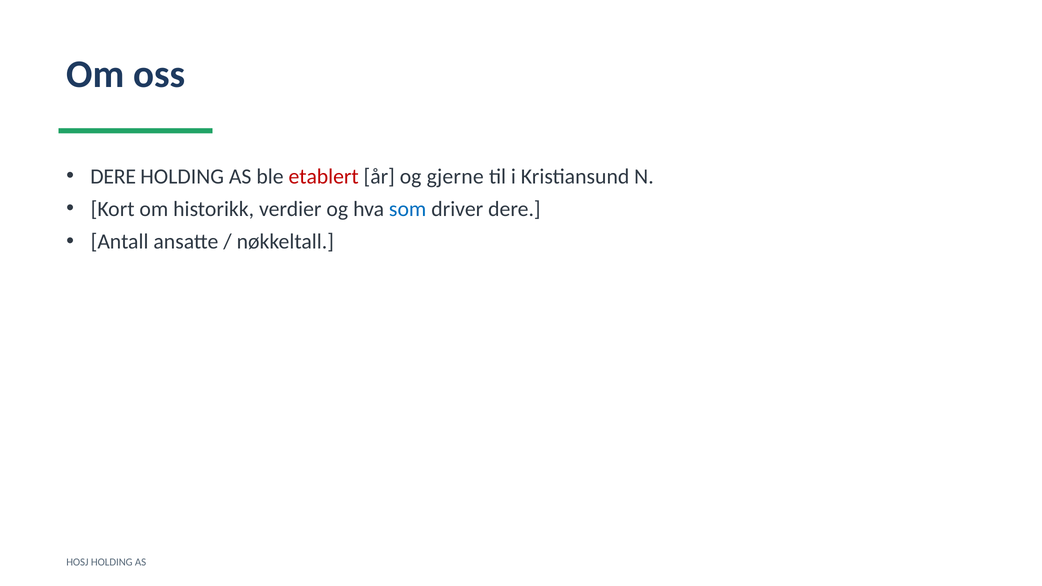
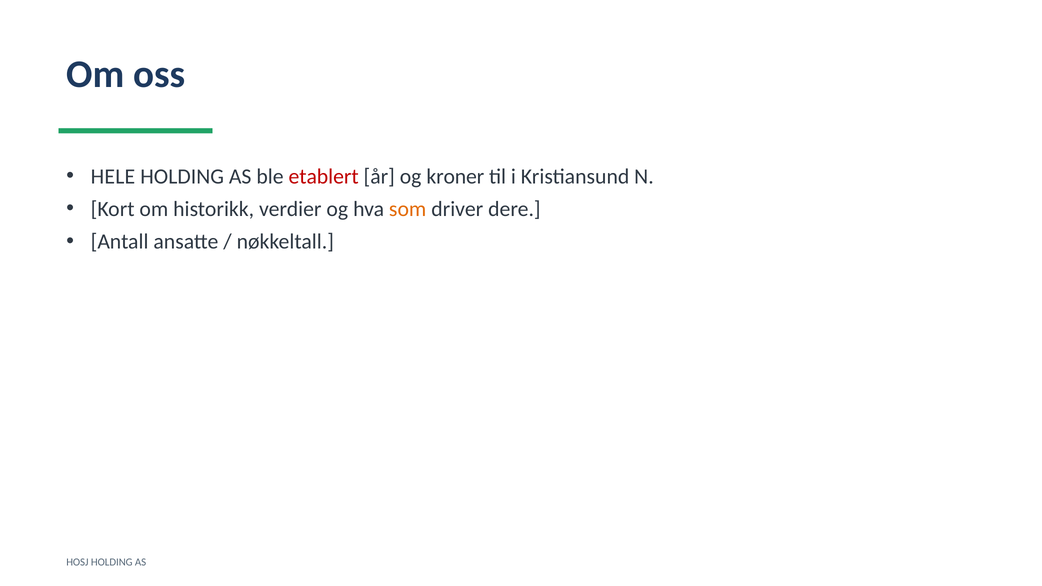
DERE: DERE -> HELE (113, 176)
gjerne: gjerne -> kroner (455, 176)
som colour: blue -> orange (408, 209)
